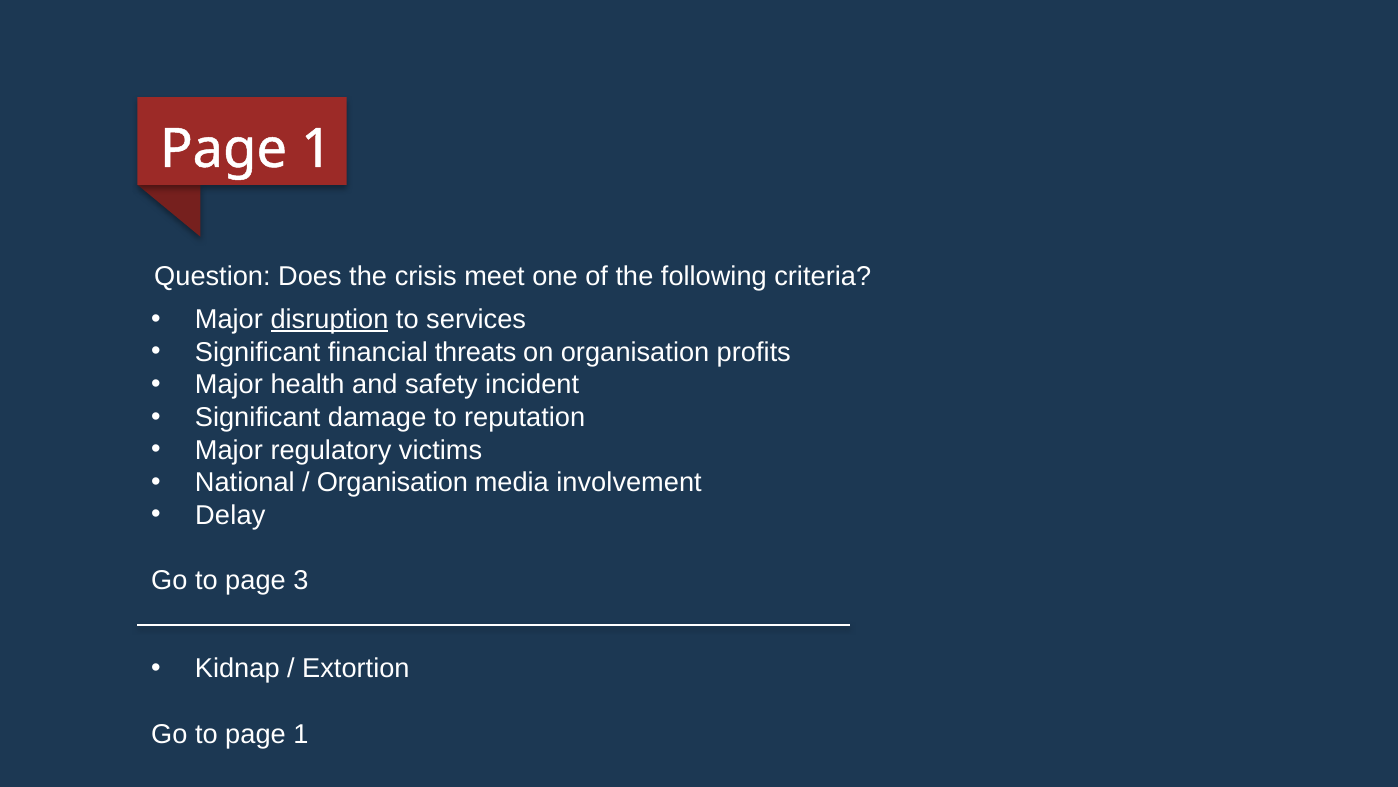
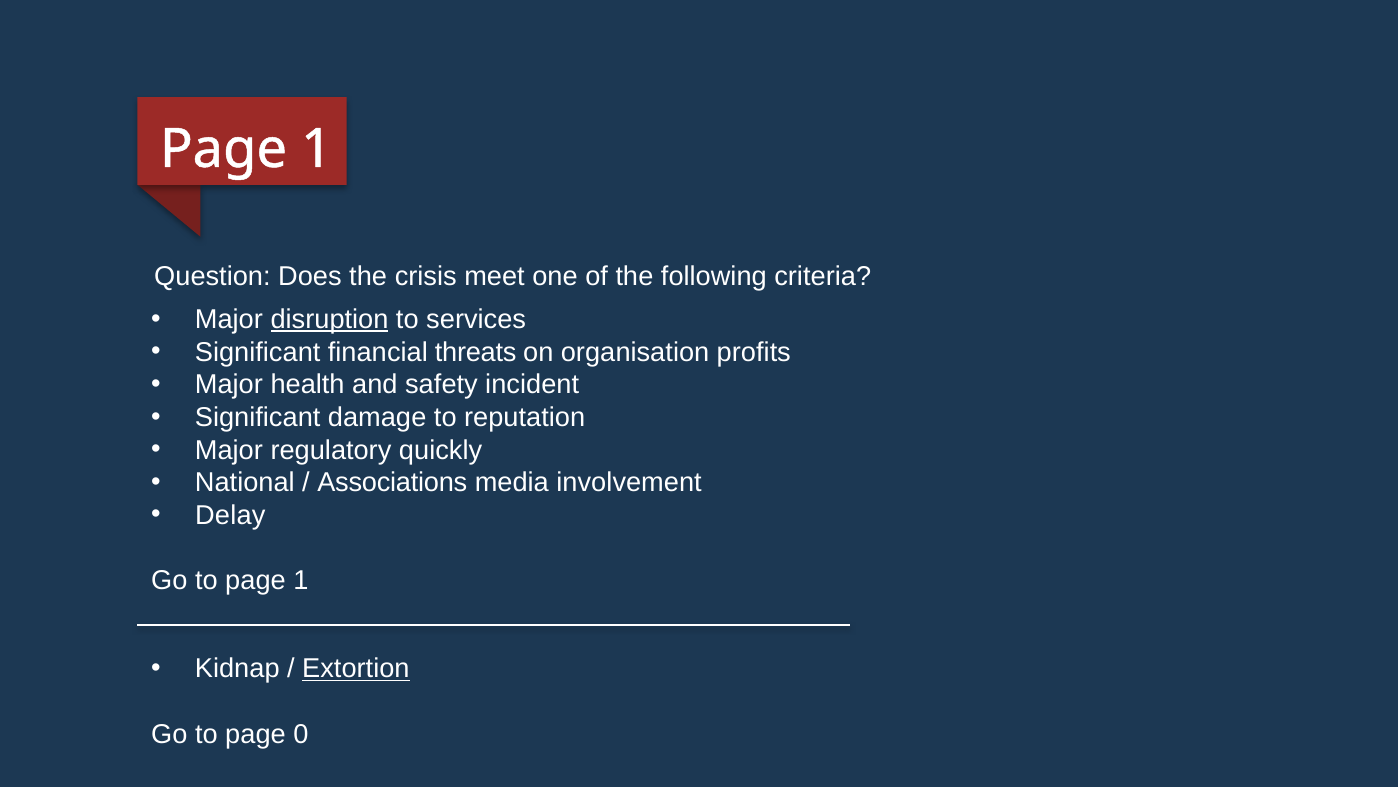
victims: victims -> quickly (441, 450)
Organisation: Organisation -> Associations (392, 482)
to page 3: 3 -> 1 (301, 580)
Extortion underline: none -> present (356, 668)
to page 1: 1 -> 0 (301, 734)
